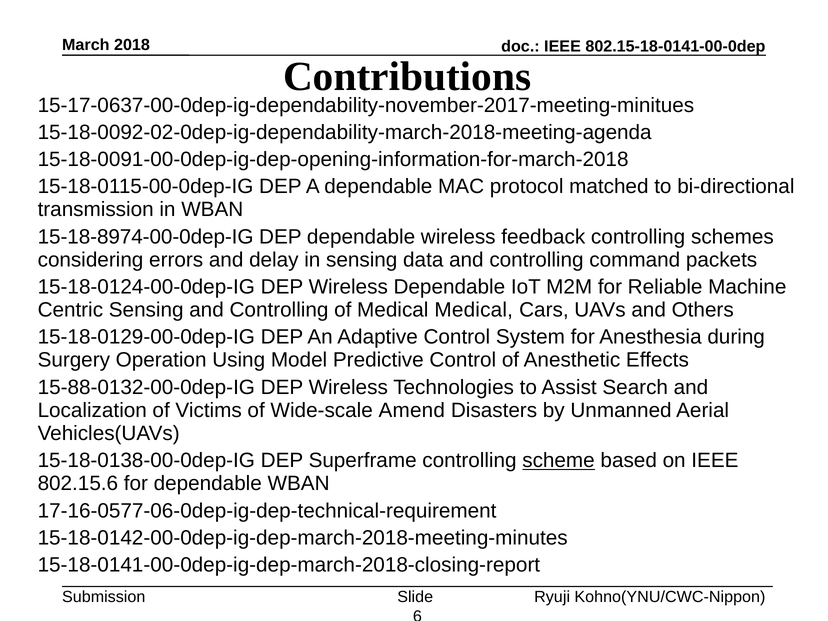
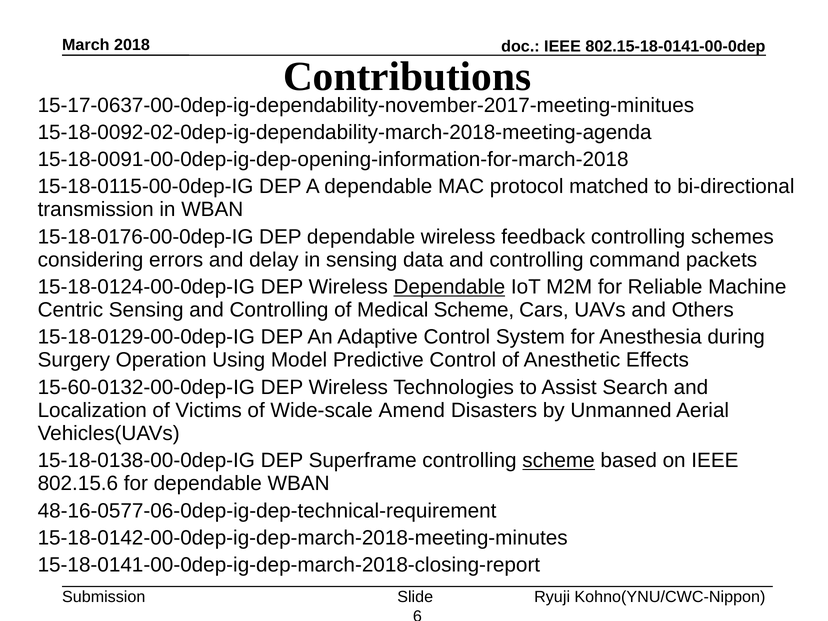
15-18-8974-00-0dep-IG: 15-18-8974-00-0dep-IG -> 15-18-0176-00-0dep-IG (146, 237)
Dependable underline: none -> present (449, 287)
Medical Medical: Medical -> Scheme (474, 310)
15-88-0132-00-0dep-IG: 15-88-0132-00-0dep-IG -> 15-60-0132-00-0dep-IG (146, 387)
17-16-0577-06-0dep-ig-dep-technical-requirement: 17-16-0577-06-0dep-ig-dep-technical-requirement -> 48-16-0577-06-0dep-ig-dep-technical-requirement (267, 511)
